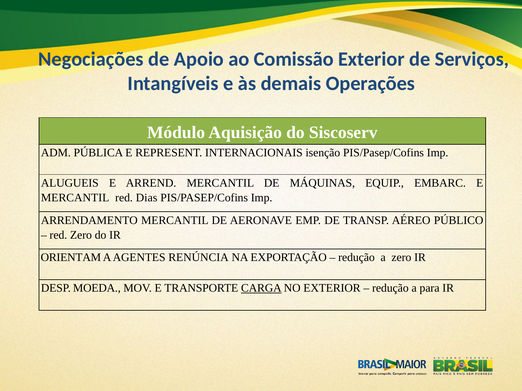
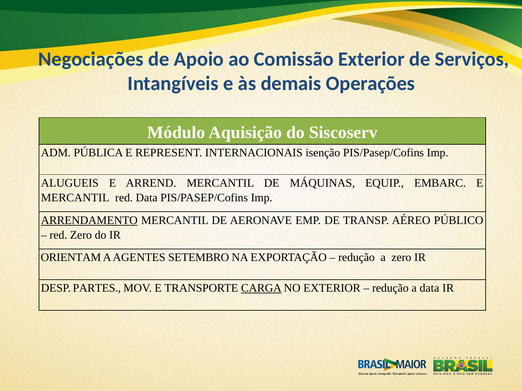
red Dias: Dias -> Data (147, 198)
ARRENDAMENTO underline: none -> present (89, 220)
RENÚNCIA: RENÚNCIA -> SETEMBRO (199, 258)
MOEDA: MOEDA -> PARTES (97, 289)
a para: para -> data (429, 289)
